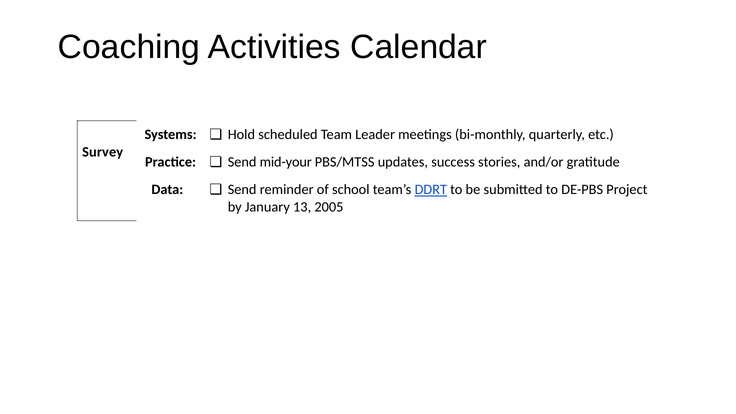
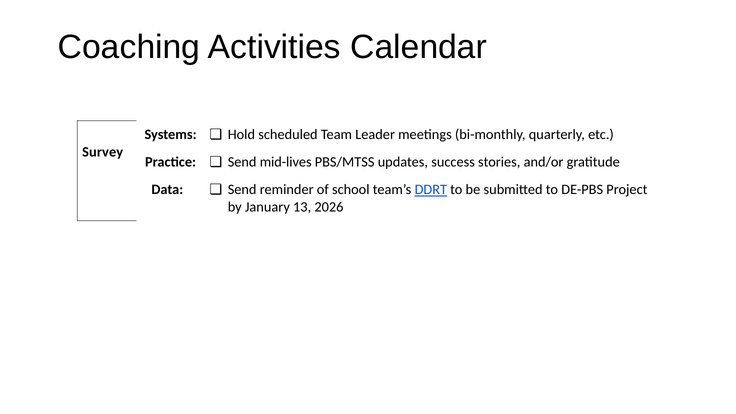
mid-your: mid-your -> mid-lives (286, 162)
2005: 2005 -> 2026 (329, 207)
